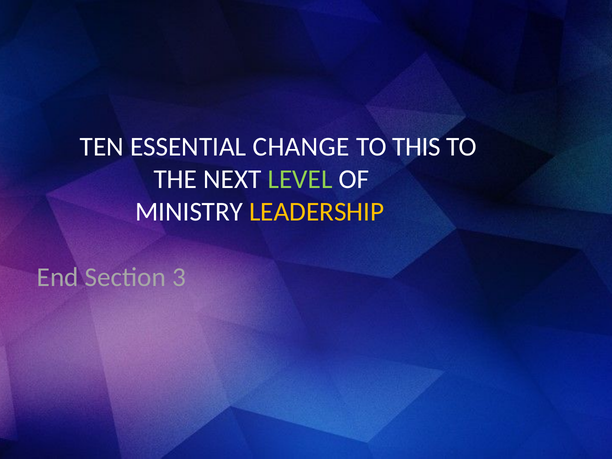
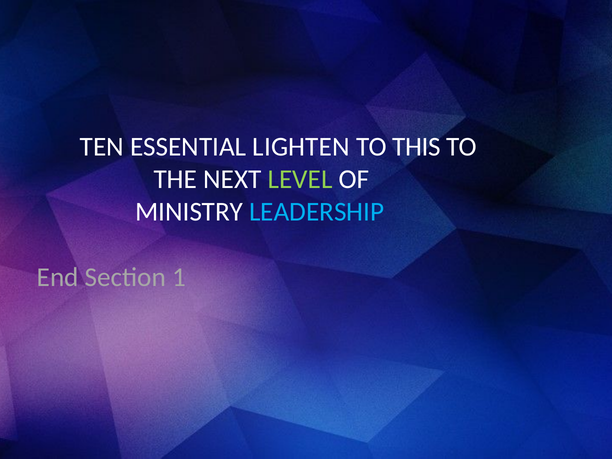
CHANGE: CHANGE -> LIGHTEN (301, 147)
LEADERSHIP colour: yellow -> light blue (317, 212)
3: 3 -> 1 (179, 277)
